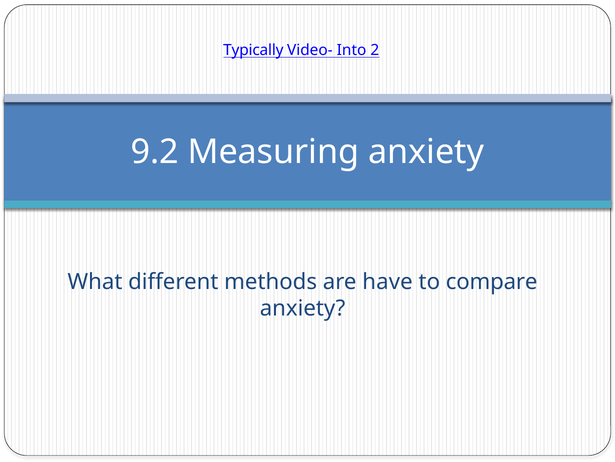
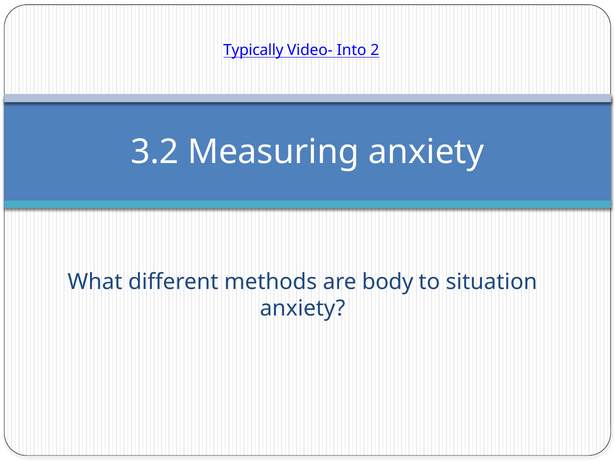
9.2: 9.2 -> 3.2 (155, 152)
have: have -> body (388, 281)
compare: compare -> situation (492, 281)
